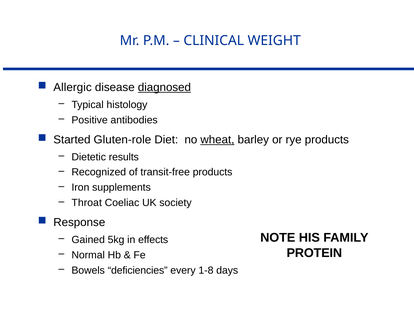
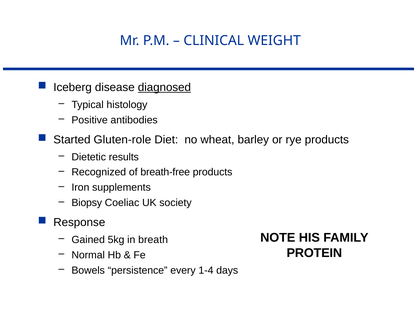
Allergic: Allergic -> Iceberg (73, 88)
wheat underline: present -> none (217, 140)
transit-free: transit-free -> breath-free (165, 173)
Throat: Throat -> Biopsy (87, 203)
effects: effects -> breath (153, 240)
deficiencies: deficiencies -> persistence (138, 271)
1-8: 1-8 -> 1-4 (206, 271)
